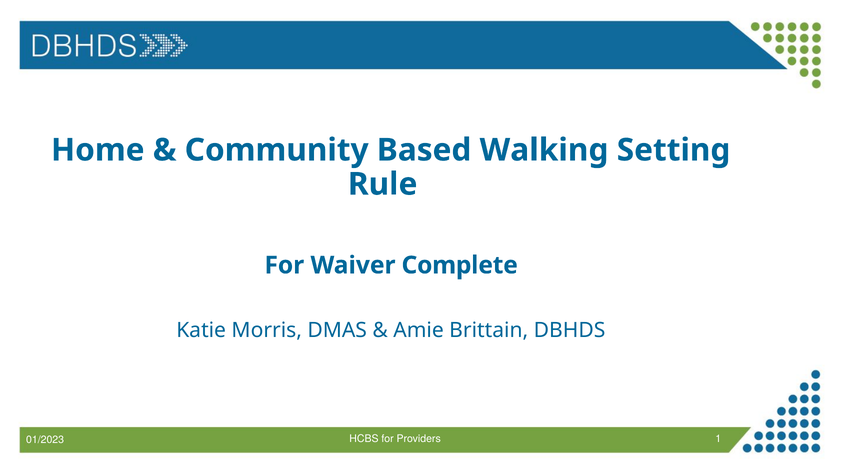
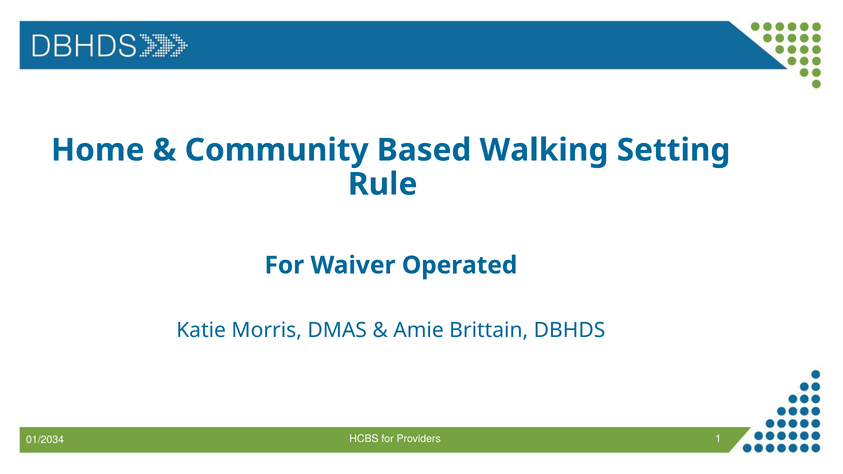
Complete: Complete -> Operated (460, 265)
01/2023: 01/2023 -> 01/2034 (45, 440)
